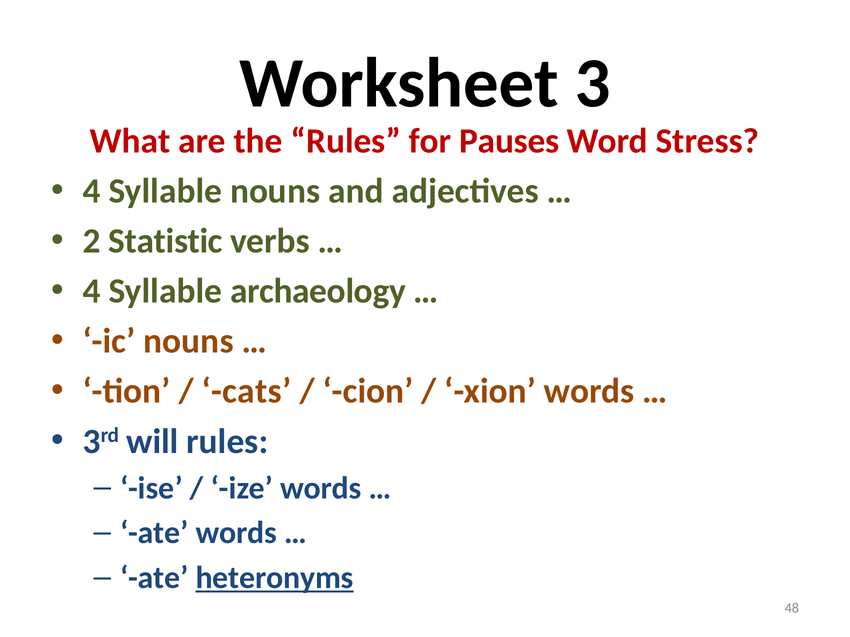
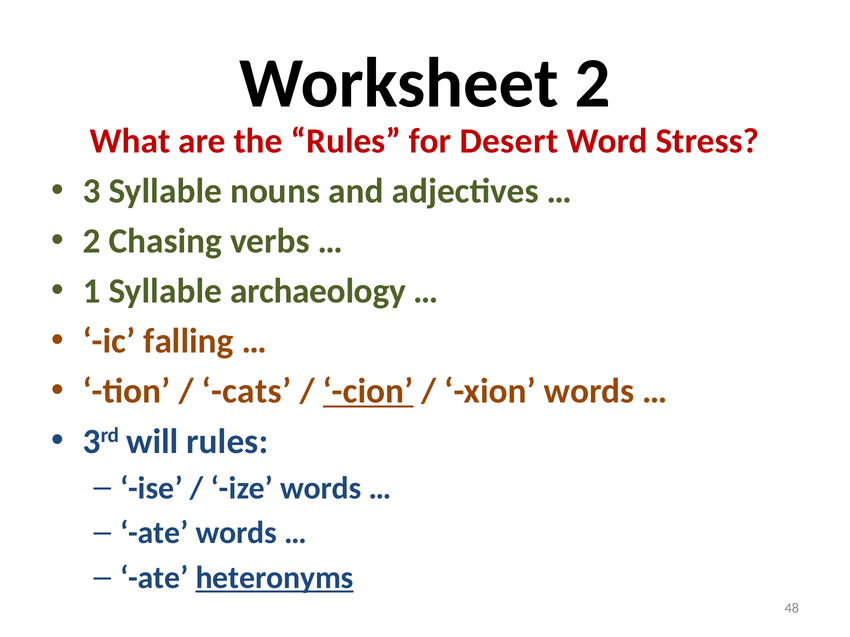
Worksheet 3: 3 -> 2 (593, 84)
Pauses: Pauses -> Desert (509, 141)
4: 4 -> 3 (92, 191)
Statistic: Statistic -> Chasing (165, 241)
4: 4 -> 1 (92, 292)
ic nouns: nouns -> falling (189, 342)
cion underline: none -> present (368, 392)
